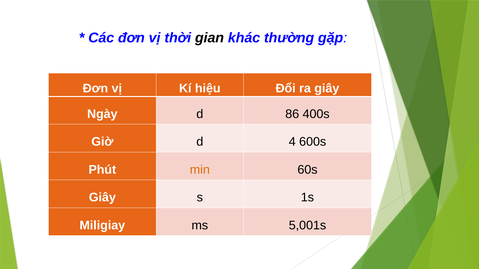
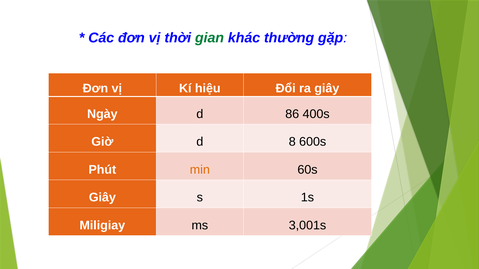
gian colour: black -> green (210, 38)
4: 4 -> 8 (292, 142)
5,001s: 5,001s -> 3,001s (307, 226)
